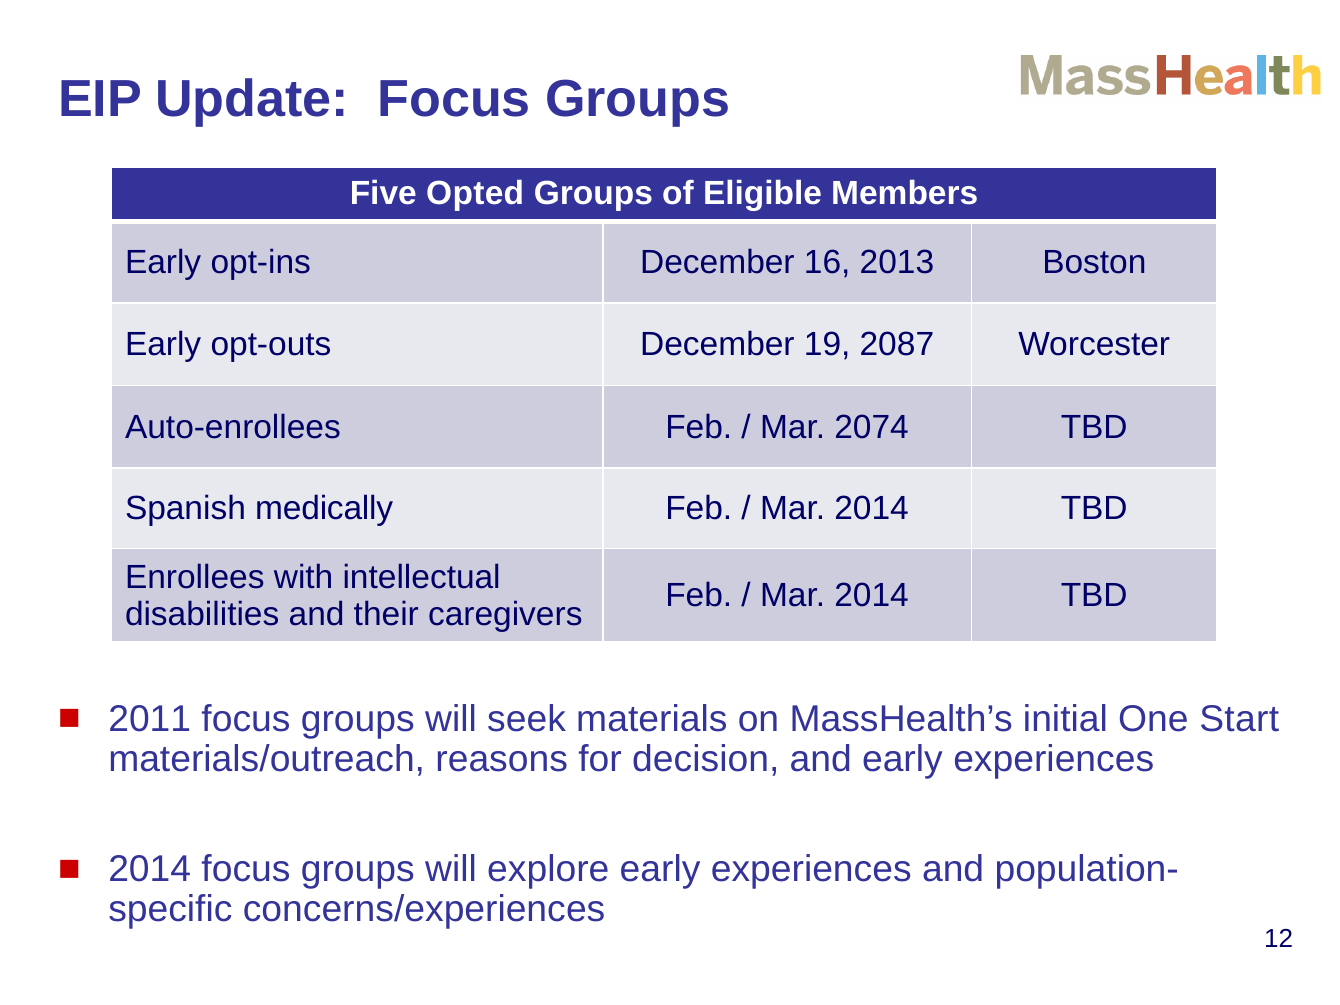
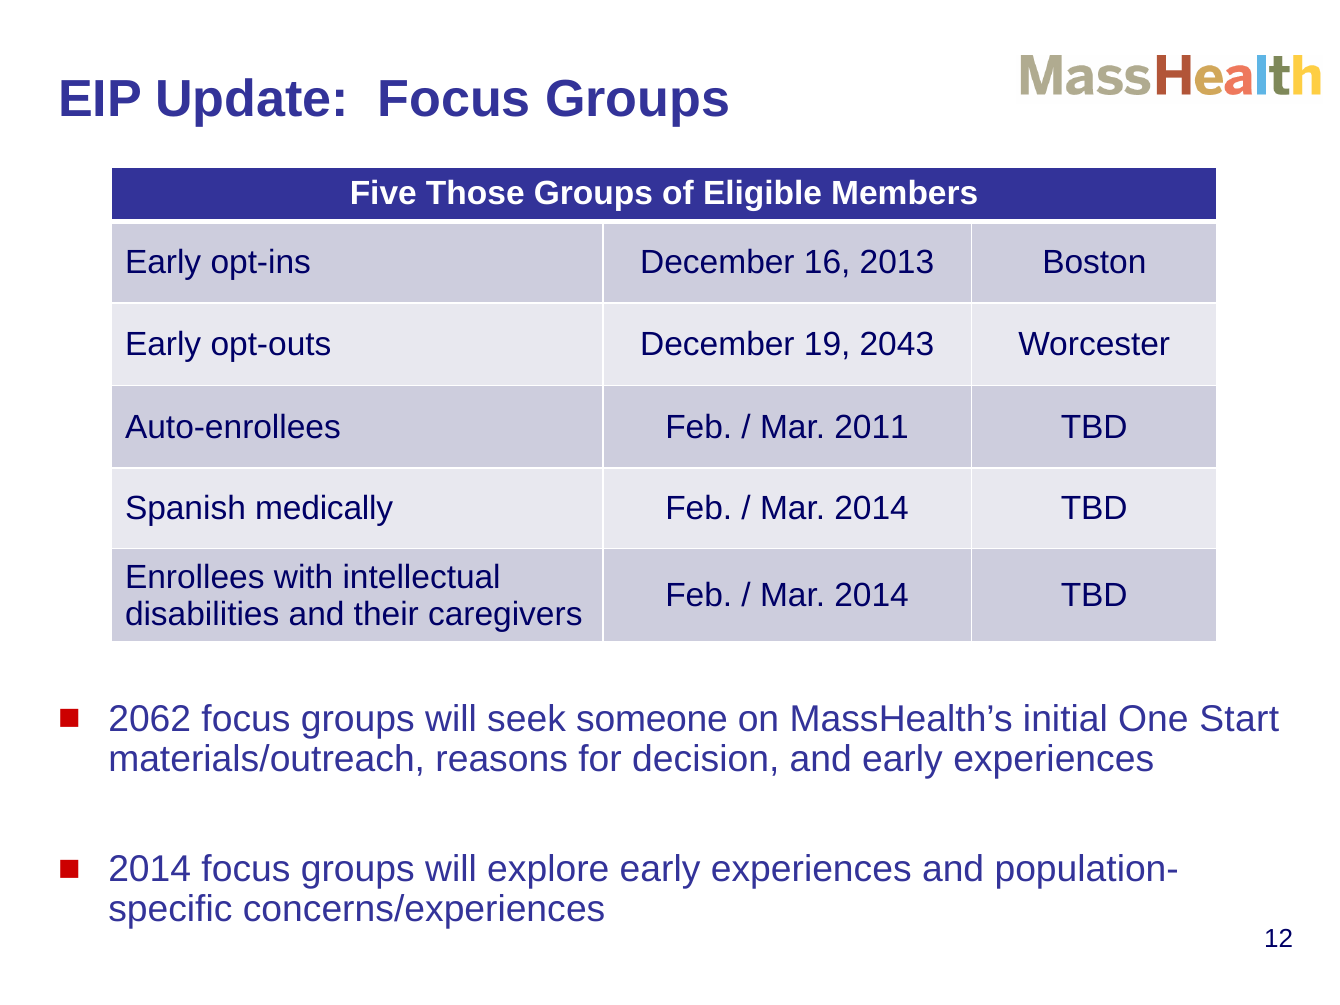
Opted: Opted -> Those (475, 193)
2087: 2087 -> 2043 (897, 345)
2074: 2074 -> 2011 (872, 427)
2011: 2011 -> 2062 (150, 719)
materials: materials -> someone (652, 719)
